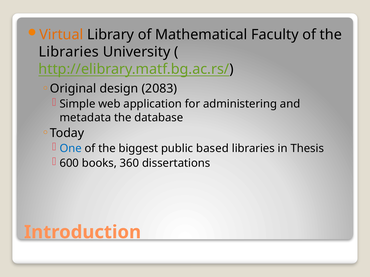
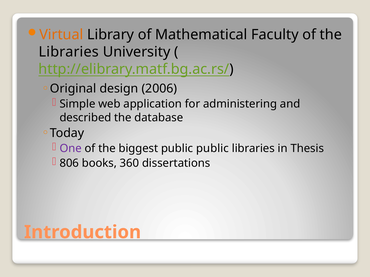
2083: 2083 -> 2006 (159, 89)
metadata: metadata -> described (85, 118)
One colour: blue -> purple (71, 149)
public based: based -> public (212, 149)
600: 600 -> 806 (69, 164)
